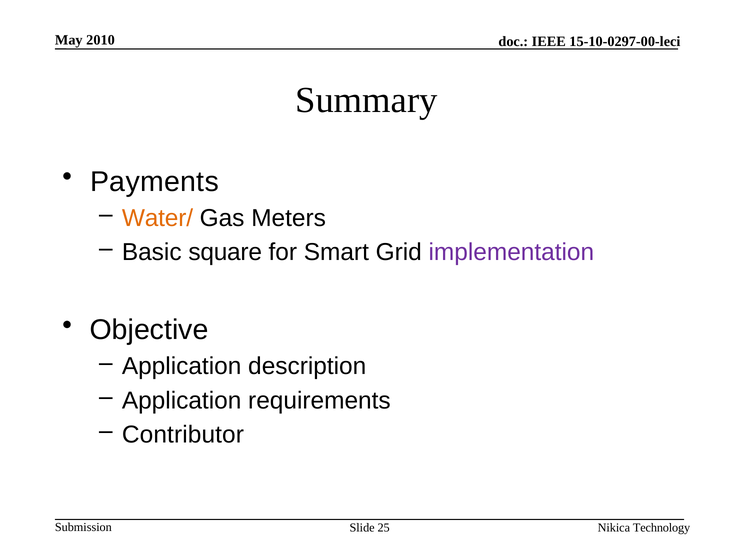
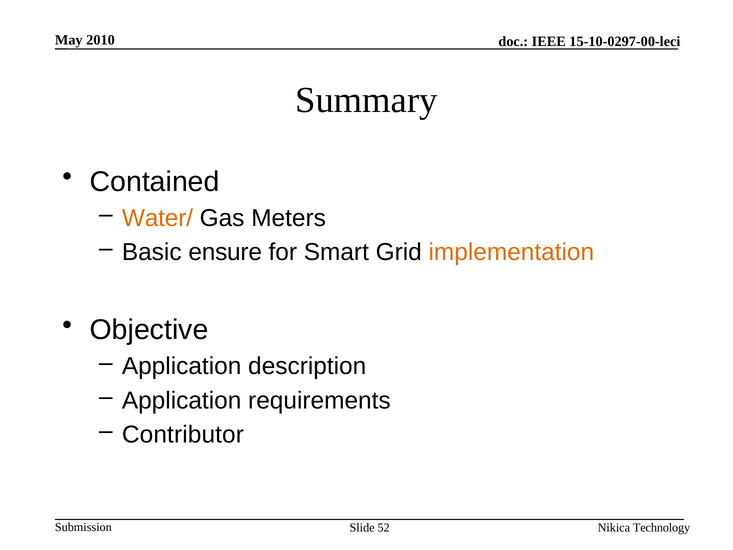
Payments: Payments -> Contained (155, 182)
square: square -> ensure (225, 252)
implementation colour: purple -> orange (511, 252)
25: 25 -> 52 (384, 527)
